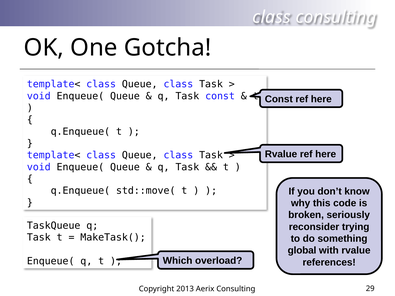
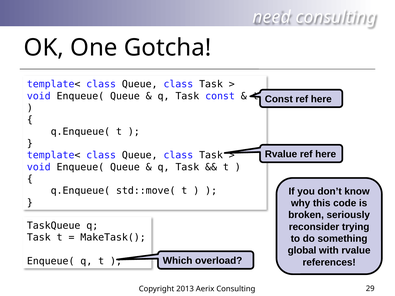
class: class -> need (272, 17)
